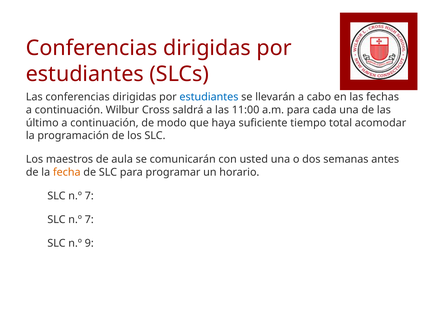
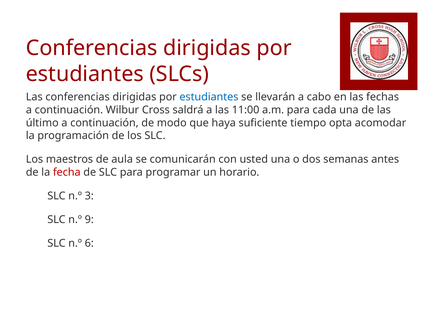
total: total -> opta (341, 123)
fecha colour: orange -> red (67, 172)
7: 7 -> 3 (89, 196)
7: 7 -> 9 (89, 220)
9: 9 -> 6 (89, 244)
